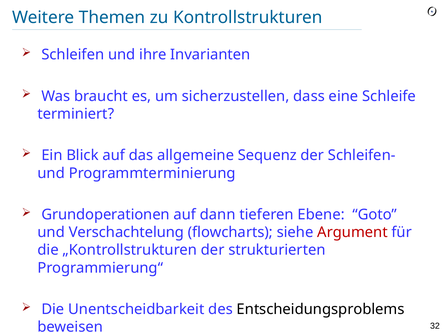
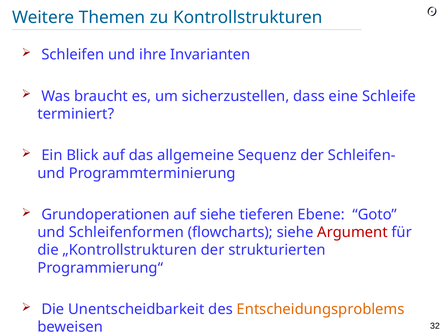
auf dann: dann -> siehe (218, 215)
Verschachtelung: Verschachtelung -> Schleifenformen (126, 232)
Entscheidungsproblems colour: black -> orange (321, 309)
